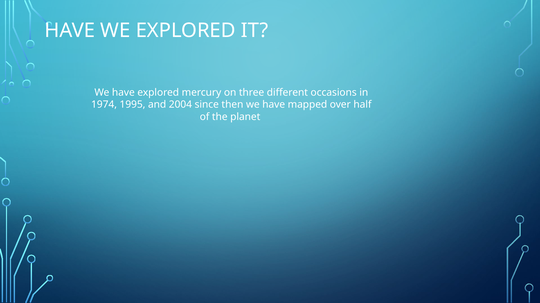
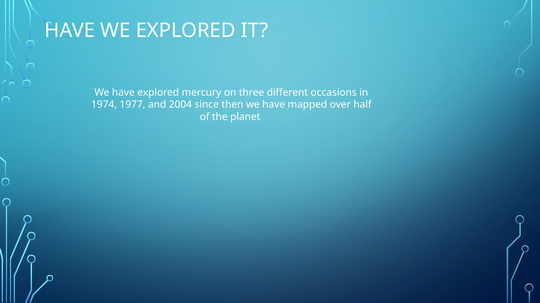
1995: 1995 -> 1977 (133, 105)
